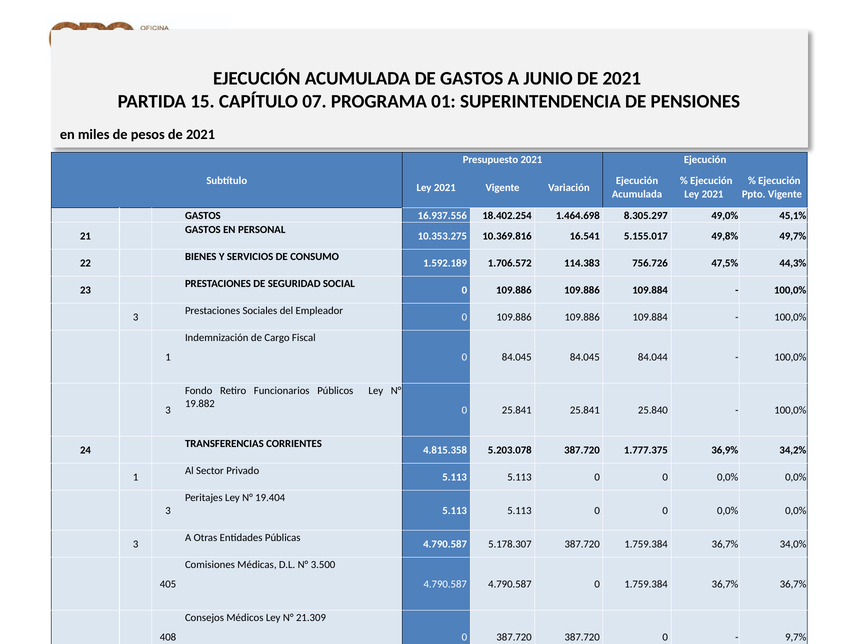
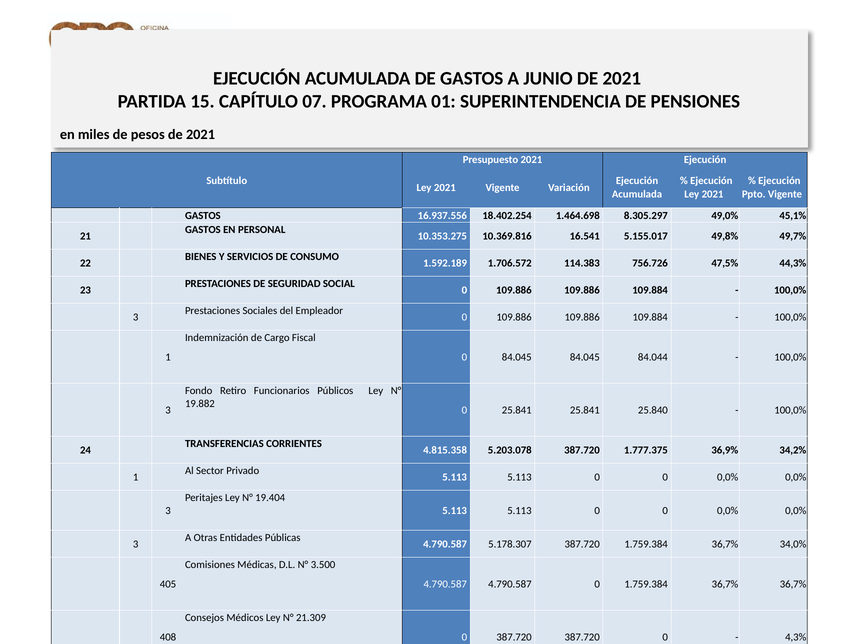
9,7%: 9,7% -> 4,3% (796, 638)
